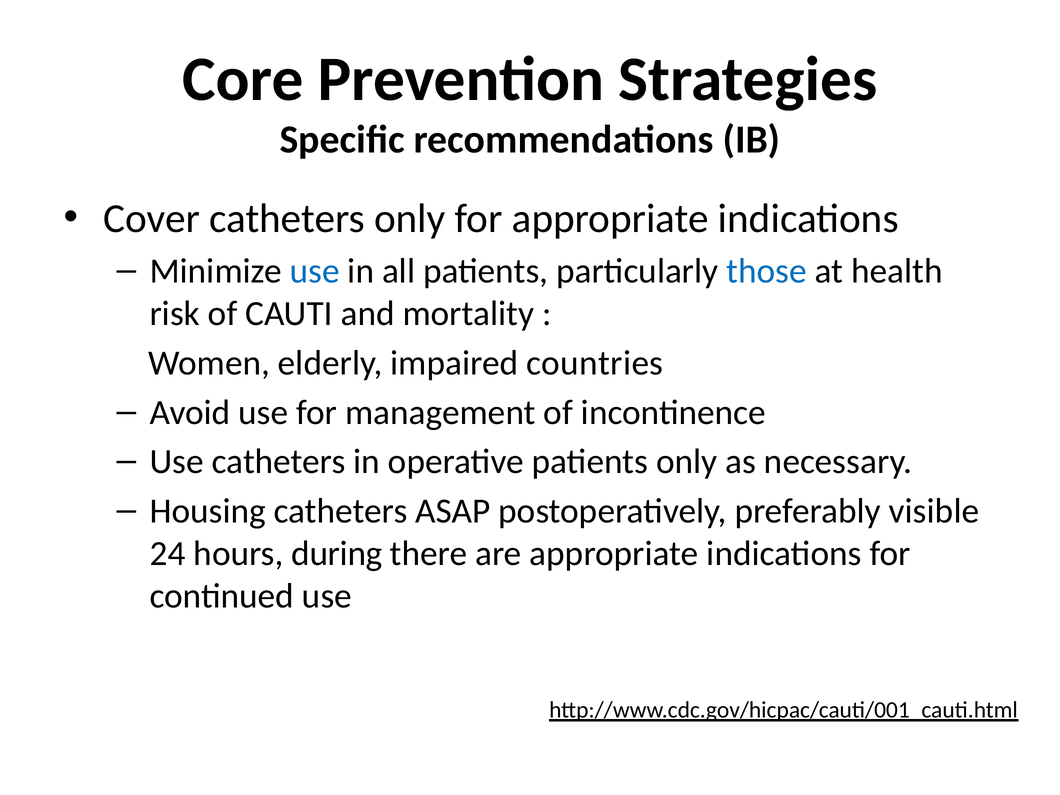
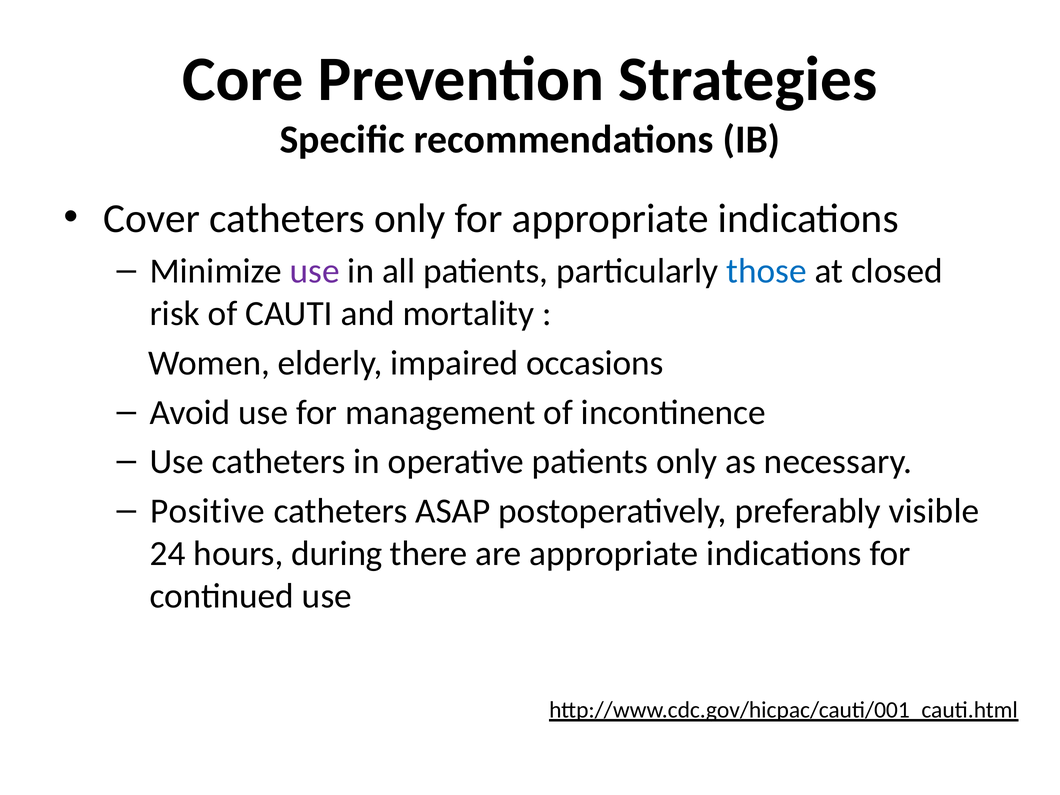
use colour: blue -> purple (315, 271)
health: health -> closed (897, 271)
countries: countries -> occasions (595, 363)
Housing: Housing -> Positive (208, 511)
